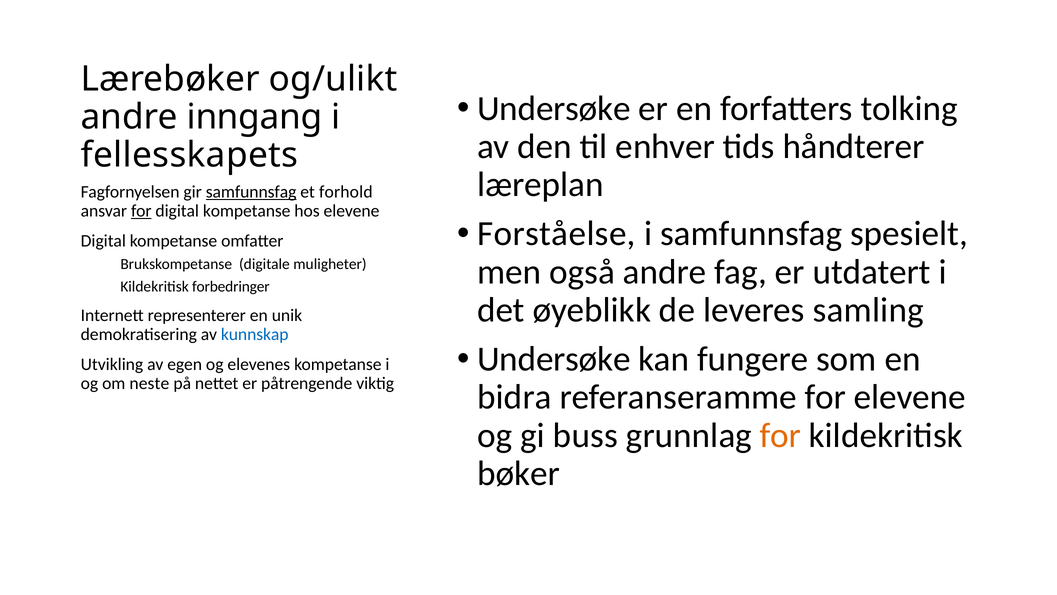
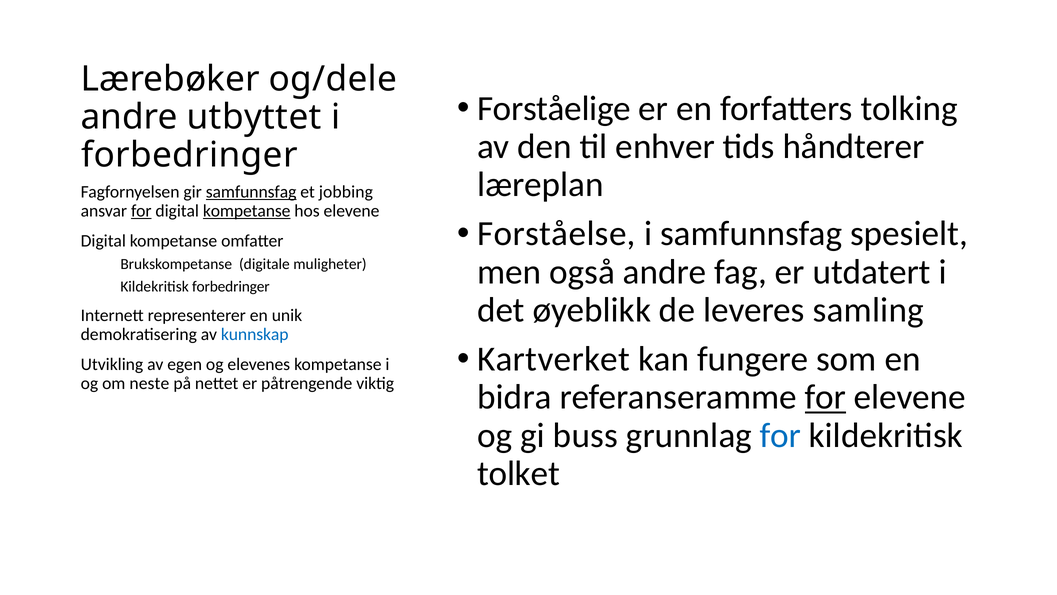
og/ulikt: og/ulikt -> og/dele (333, 79)
Undersøke: Undersøke -> Forståelige (554, 108)
inngang: inngang -> utbyttet (254, 117)
fellesskapets: fellesskapets -> forbedringer (189, 155)
forhold: forhold -> jobbing (346, 192)
kompetanse underline: none -> present (247, 211)
Undersøke: Undersøke -> Kartverket (554, 359)
for underline: none -> present (825, 397)
for colour: orange -> blue (781, 435)
bøker: bøker -> tolket (519, 473)
